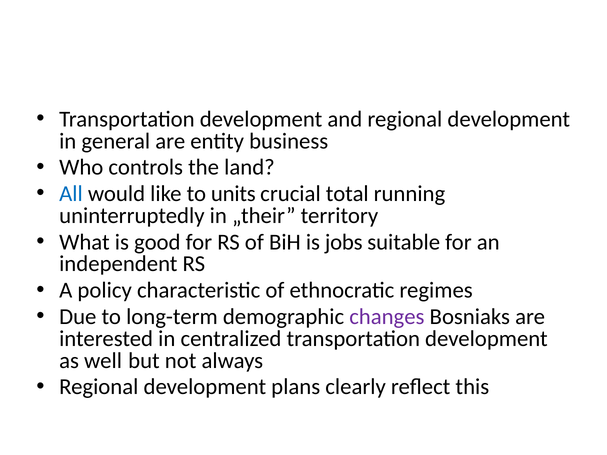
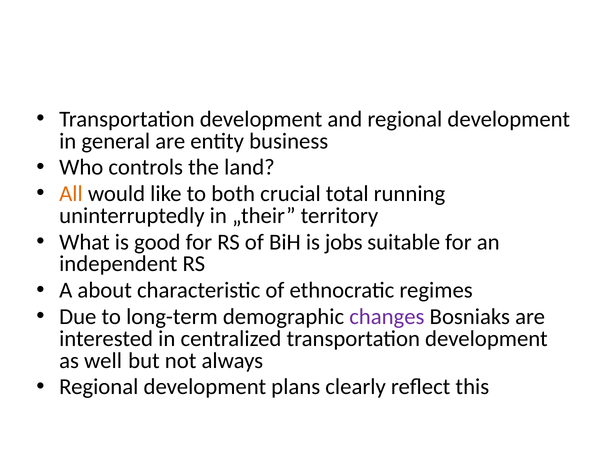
All colour: blue -> orange (71, 194)
units: units -> both (233, 194)
policy: policy -> about (105, 291)
